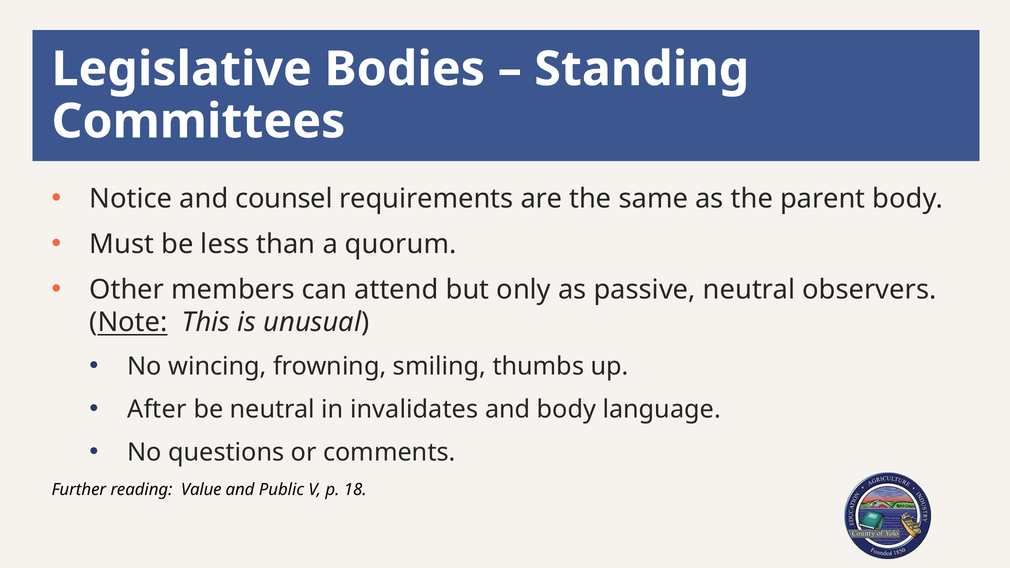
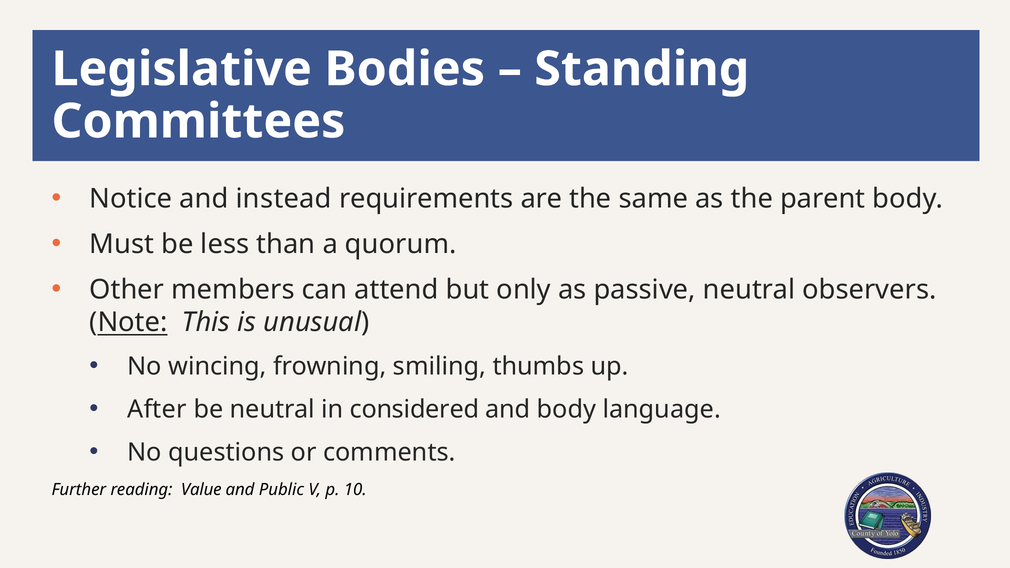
counsel: counsel -> instead (284, 199)
invalidates: invalidates -> considered (414, 410)
18: 18 -> 10 (355, 490)
